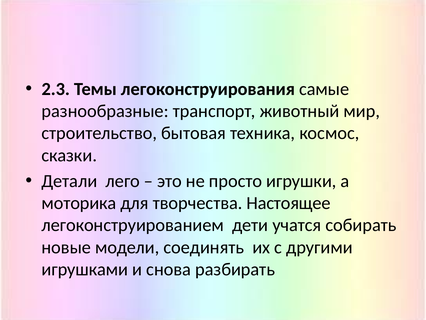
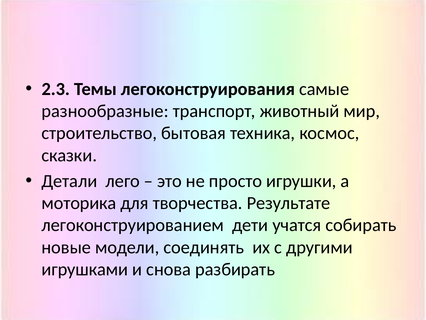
Настоящее: Настоящее -> Результате (288, 203)
